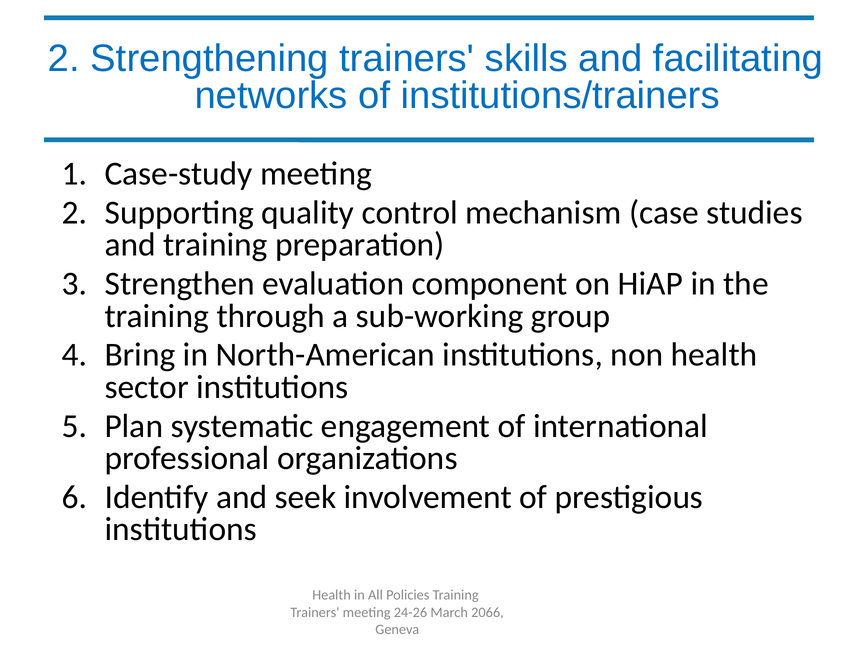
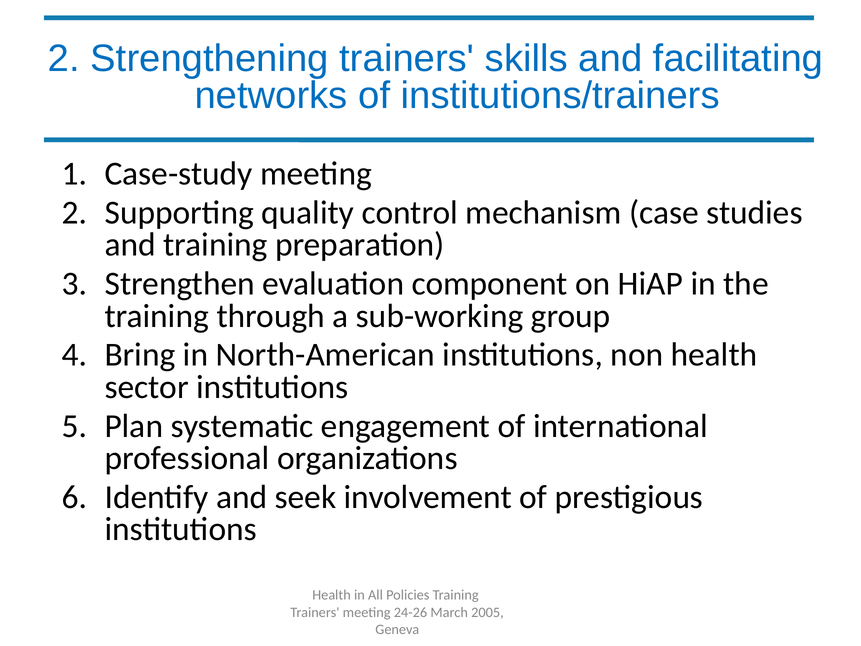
2066: 2066 -> 2005 (487, 612)
